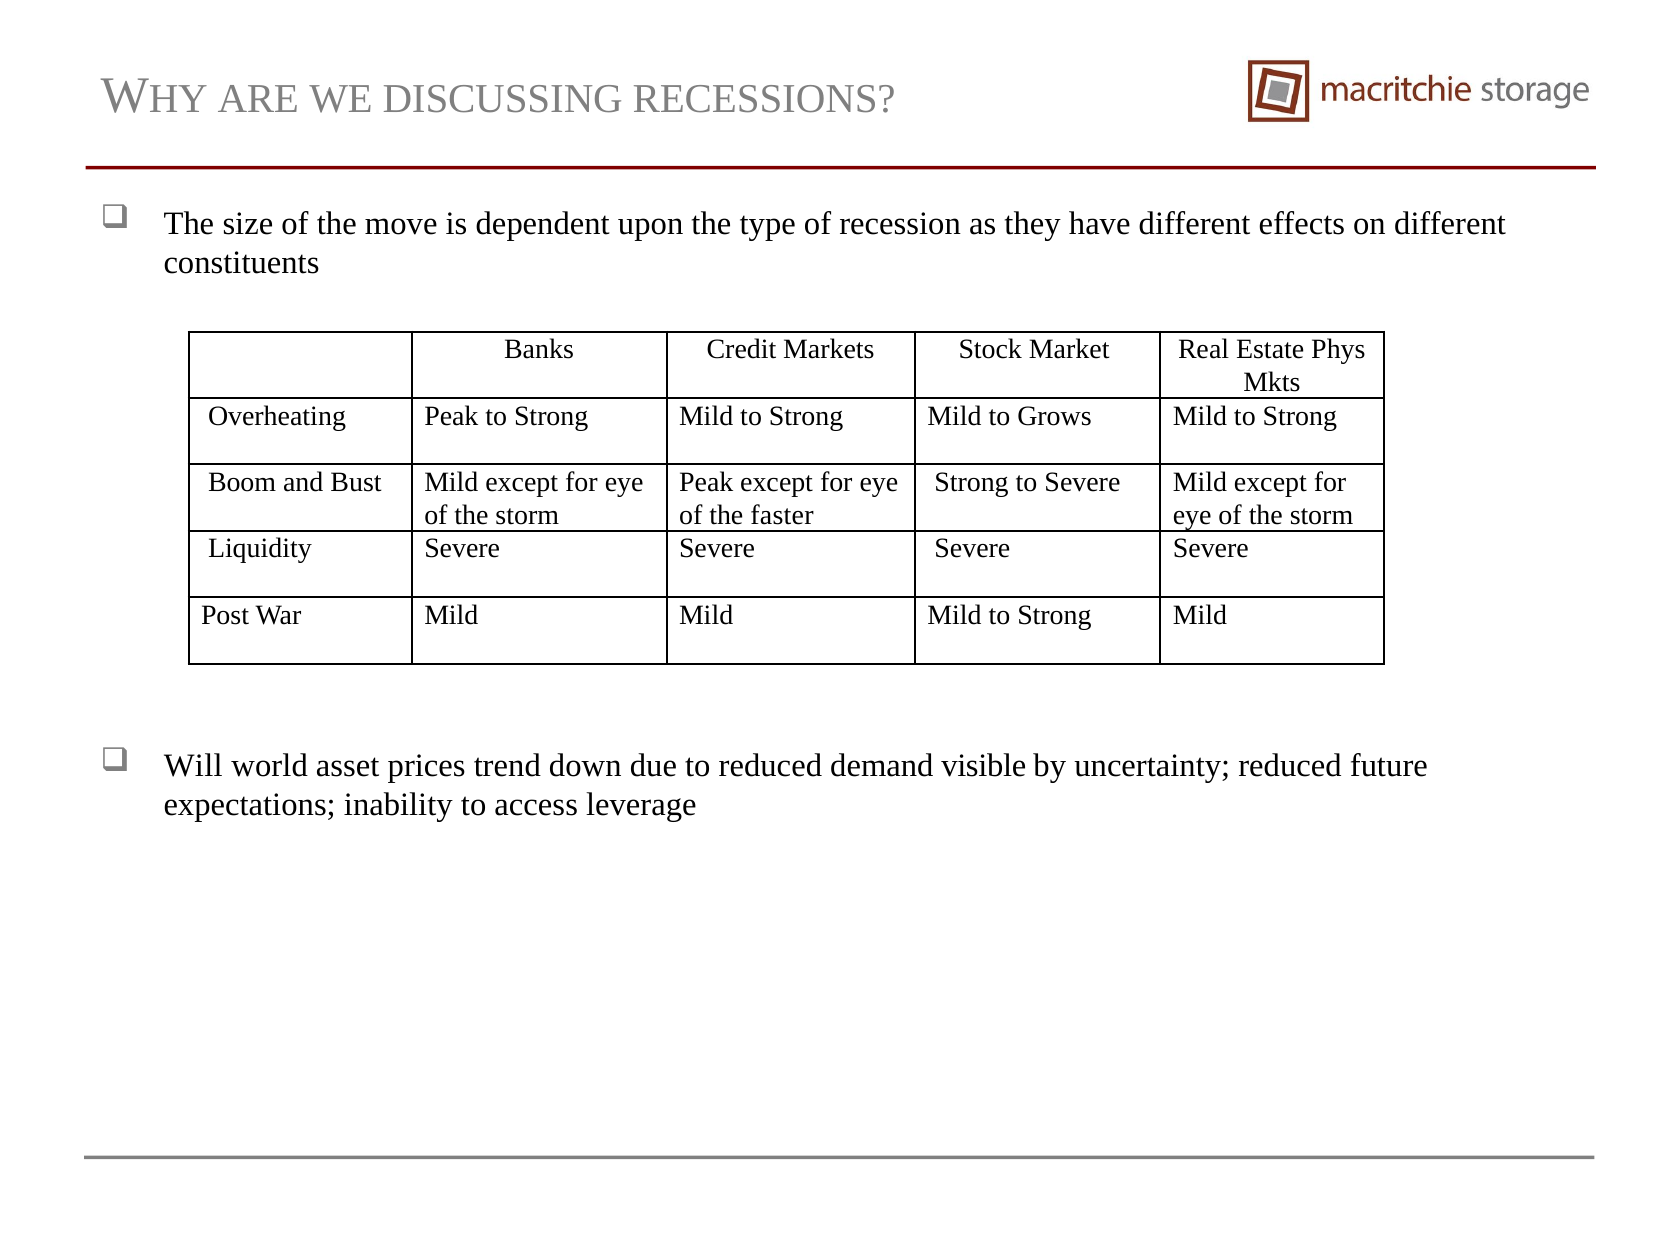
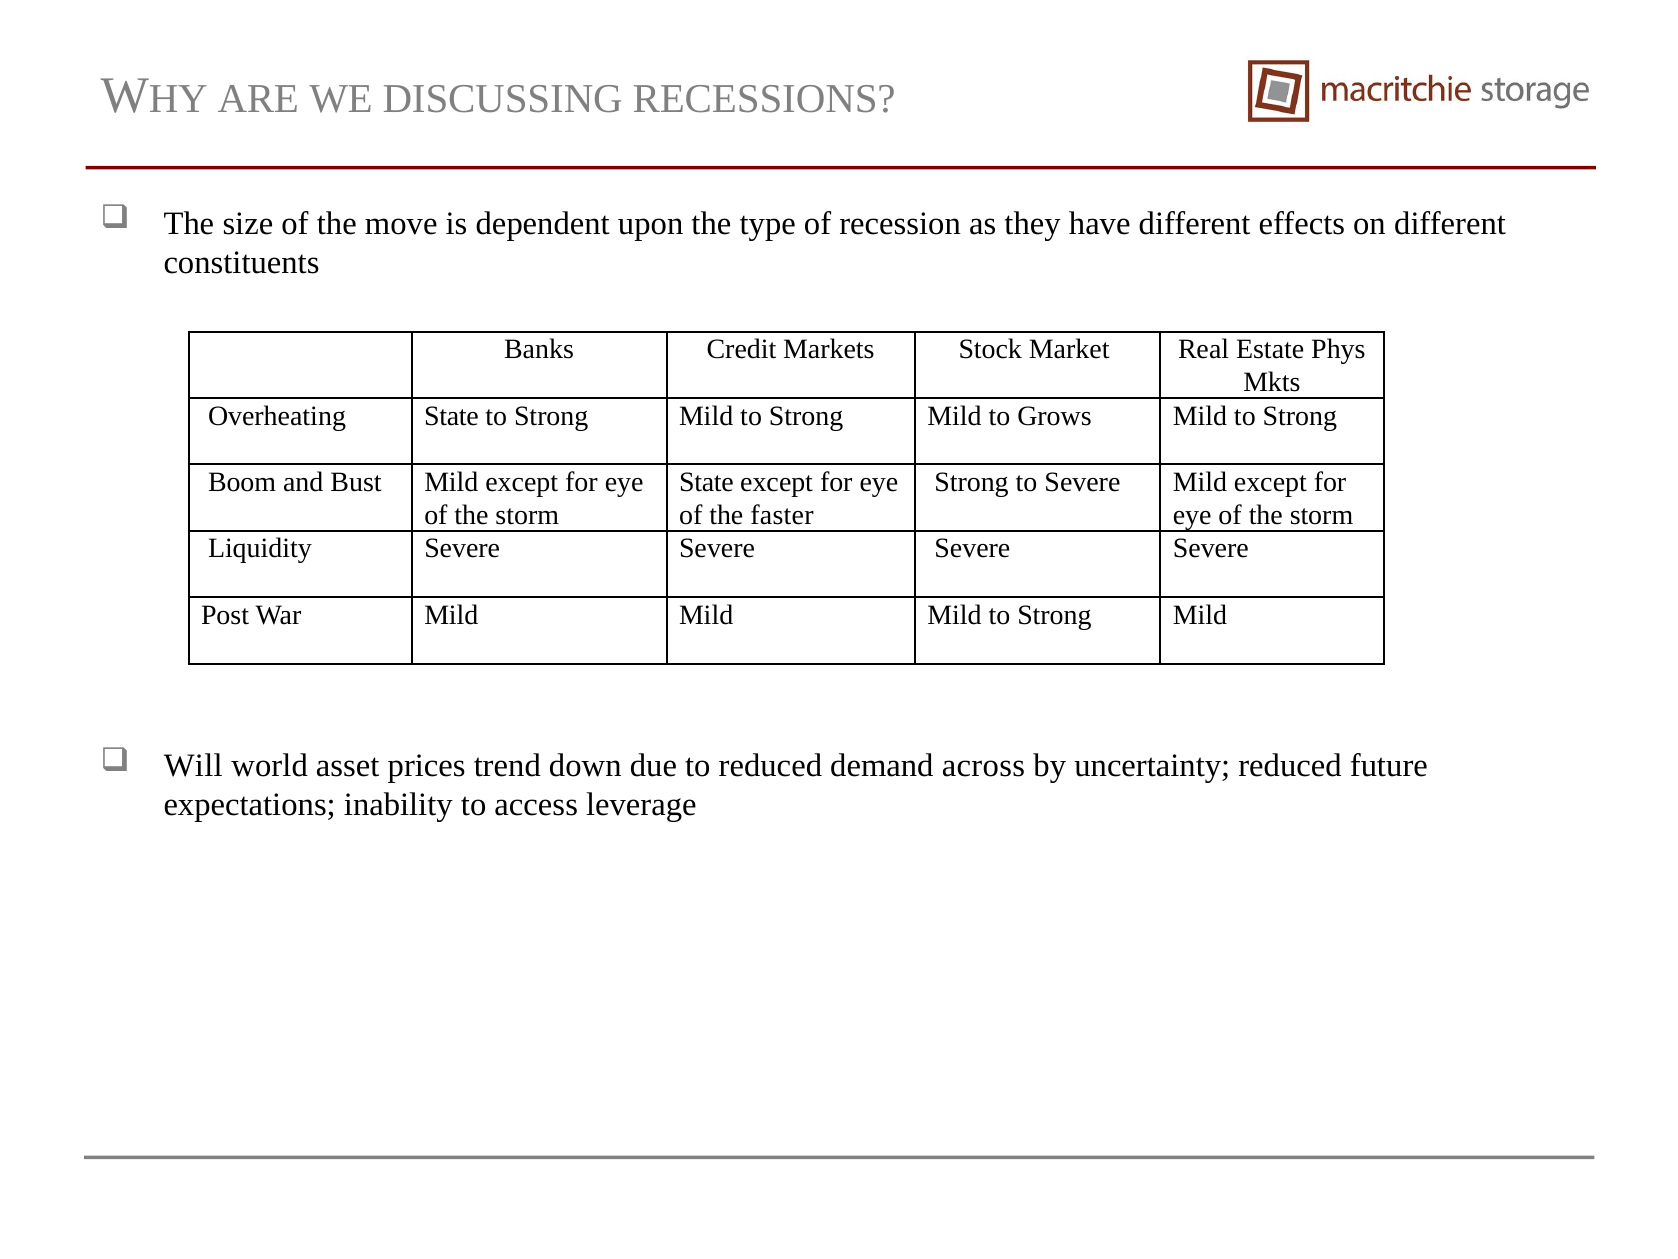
Overheating Peak: Peak -> State (451, 416)
Peak: Peak -> State (706, 482)
visible: visible -> across (983, 765)
